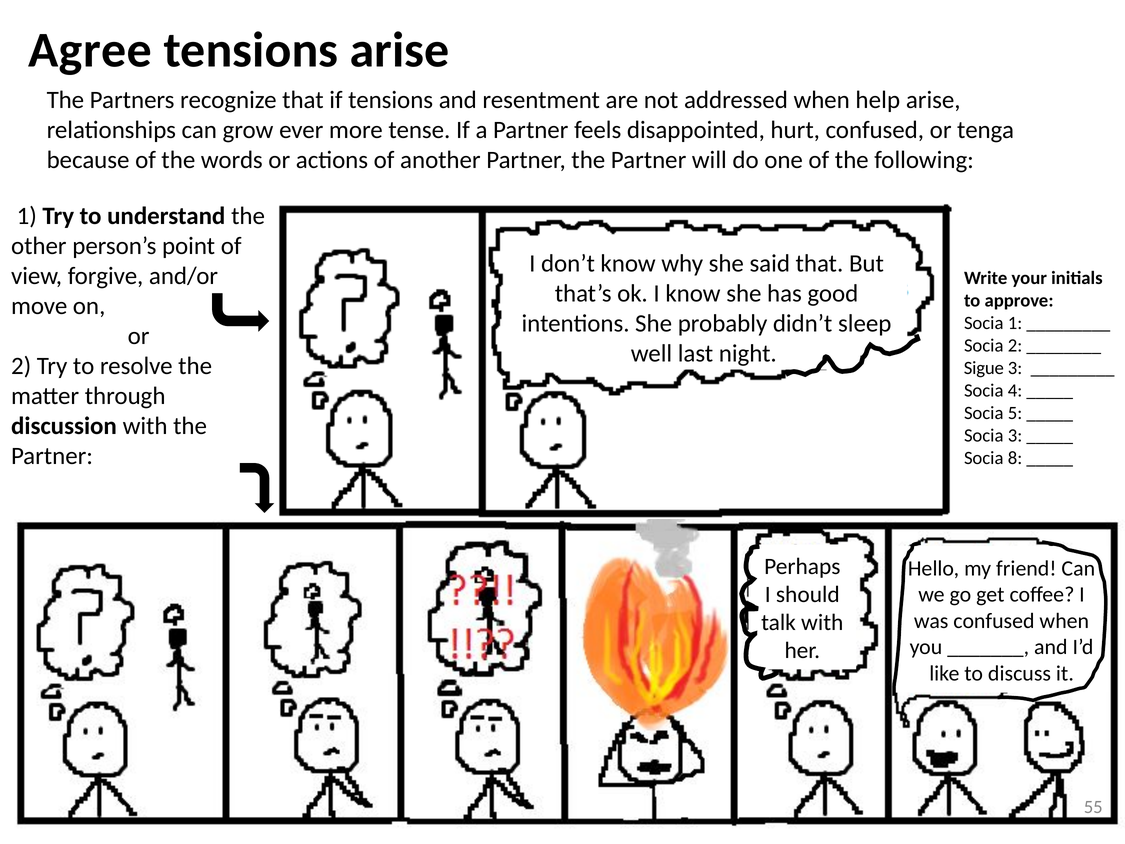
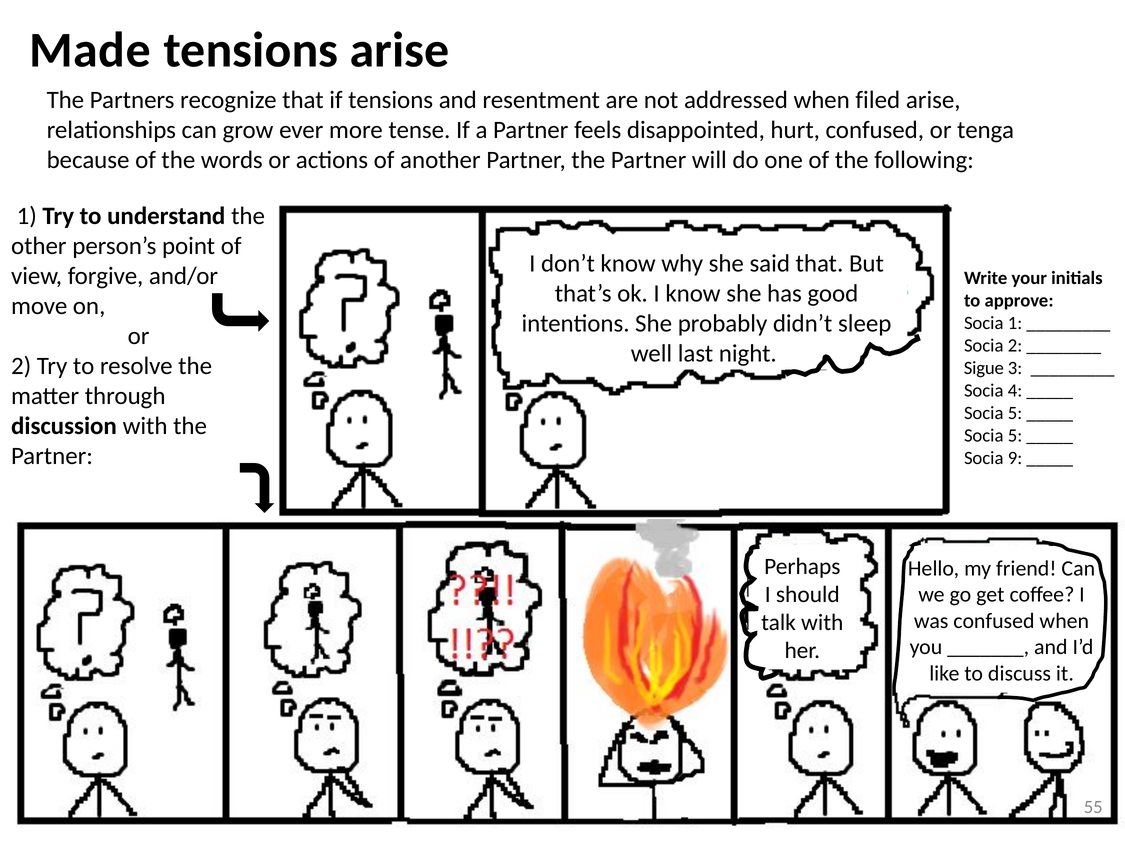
Agree: Agree -> Made (90, 50)
help: help -> filed (878, 100)
3: 3 -> 5 (1015, 435)
8: 8 -> 9 (1015, 458)
